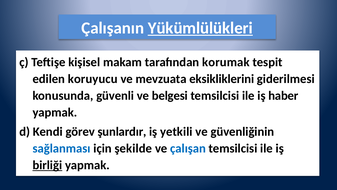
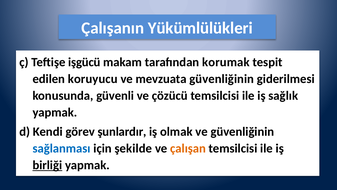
Yükümlülükleri underline: present -> none (200, 28)
kişisel: kişisel -> işgücü (84, 62)
mevzuata eksikliklerini: eksikliklerini -> güvenliğinin (222, 79)
belgesi: belgesi -> çözücü (170, 95)
haber: haber -> sağlık (283, 95)
yetkili: yetkili -> olmak (176, 131)
çalışan colour: blue -> orange (188, 148)
